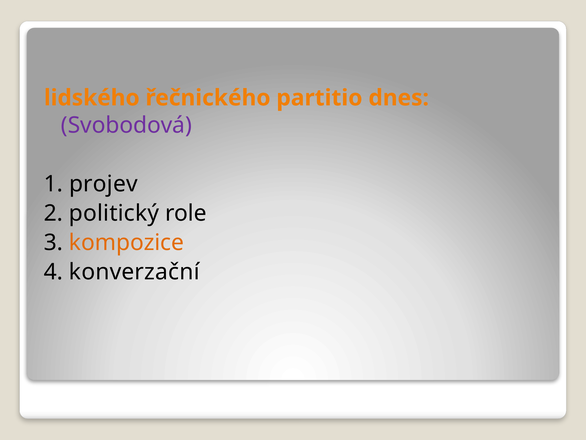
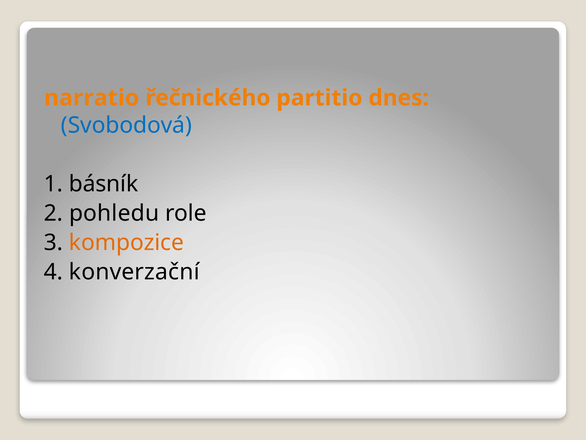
lidského: lidského -> narratio (92, 98)
Svobodová colour: purple -> blue (126, 125)
projev: projev -> básník (104, 184)
politický: politický -> pohledu (114, 213)
